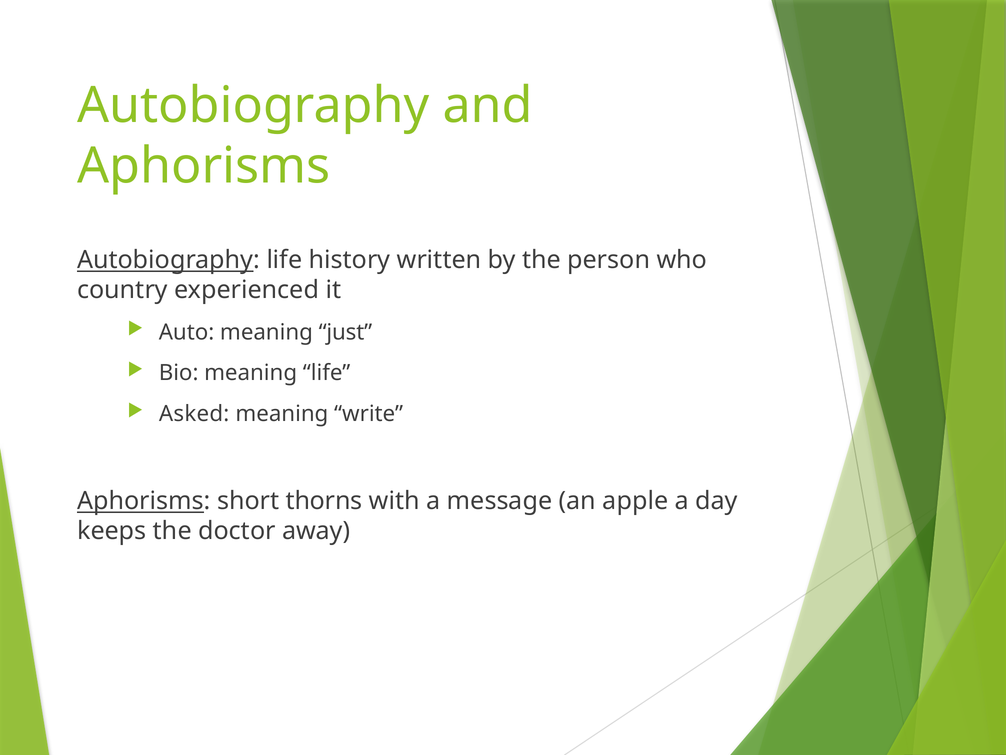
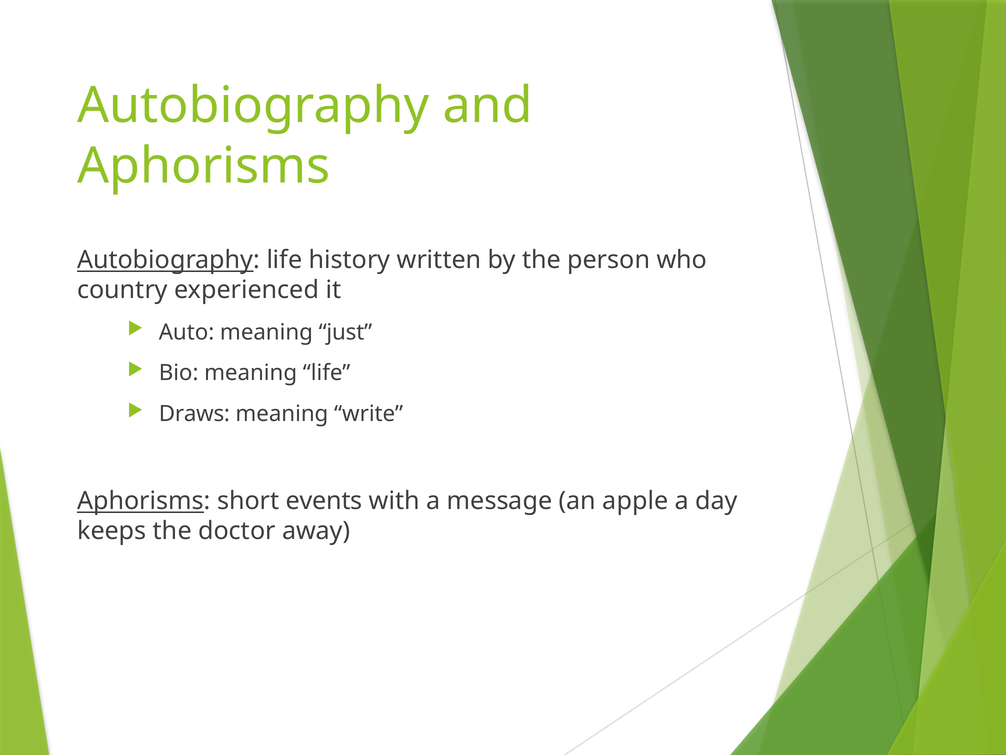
Asked: Asked -> Draws (194, 414)
thorns: thorns -> events (324, 500)
